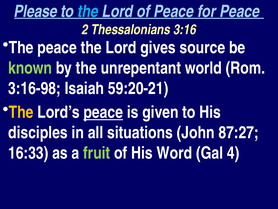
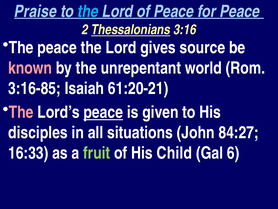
Please: Please -> Praise (35, 11)
Thessalonians underline: none -> present (131, 30)
known colour: light green -> pink (30, 68)
3:16-98: 3:16-98 -> 3:16-85 (34, 88)
59:20-21: 59:20-21 -> 61:20-21 (138, 88)
The colour: yellow -> pink (21, 112)
87:27: 87:27 -> 84:27 (239, 132)
Word: Word -> Child (174, 153)
4: 4 -> 6 (233, 153)
